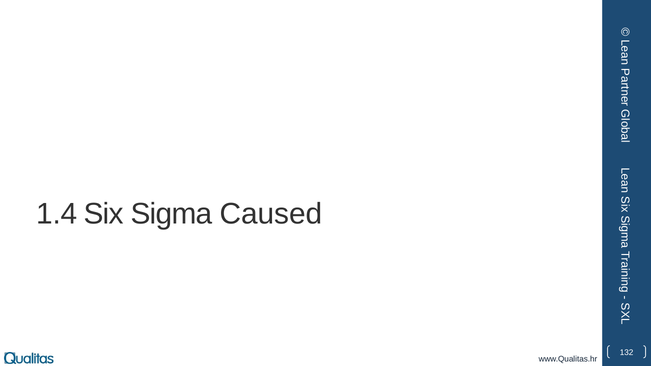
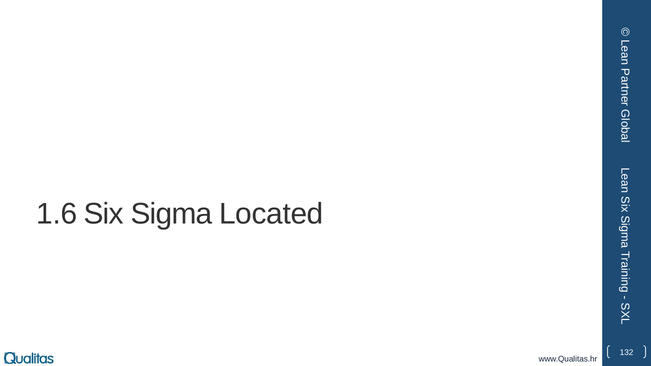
1.4: 1.4 -> 1.6 (57, 214)
Caused: Caused -> Located (271, 214)
